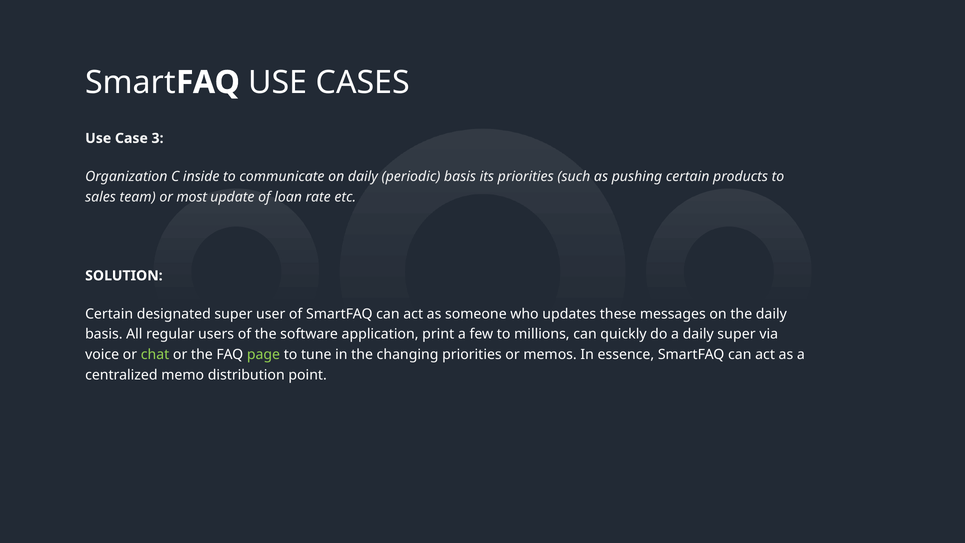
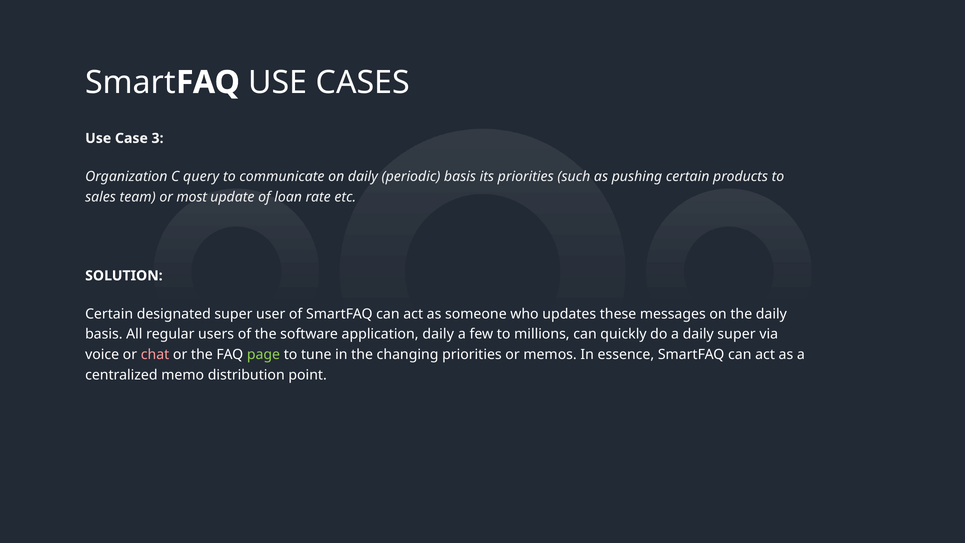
inside: inside -> query (201, 177)
application print: print -> daily (438, 334)
chat colour: light green -> pink (155, 354)
